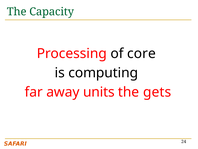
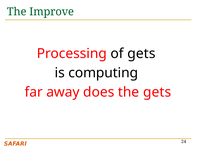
Capacity: Capacity -> Improve (52, 12)
of core: core -> gets (141, 53)
units: units -> does (99, 92)
